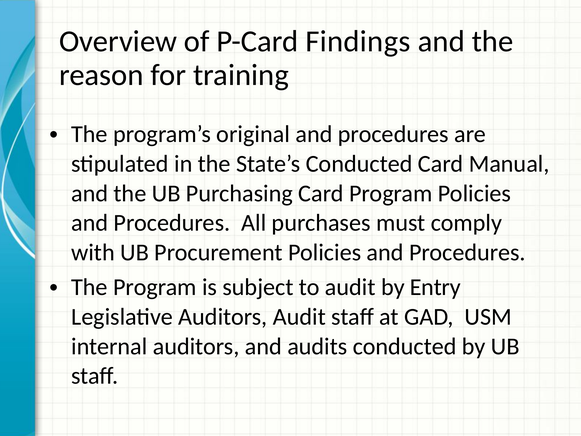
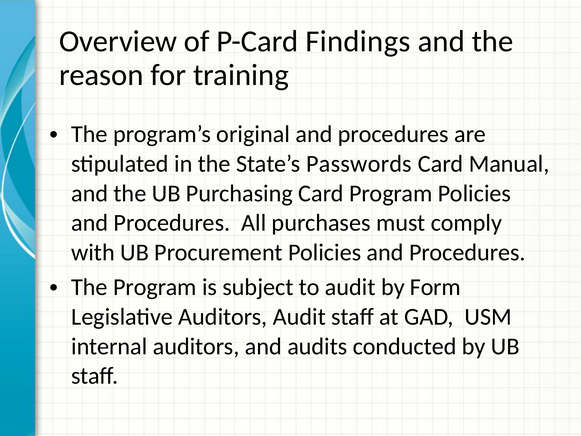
State’s Conducted: Conducted -> Passwords (359, 164)
Entry: Entry -> Form (435, 287)
